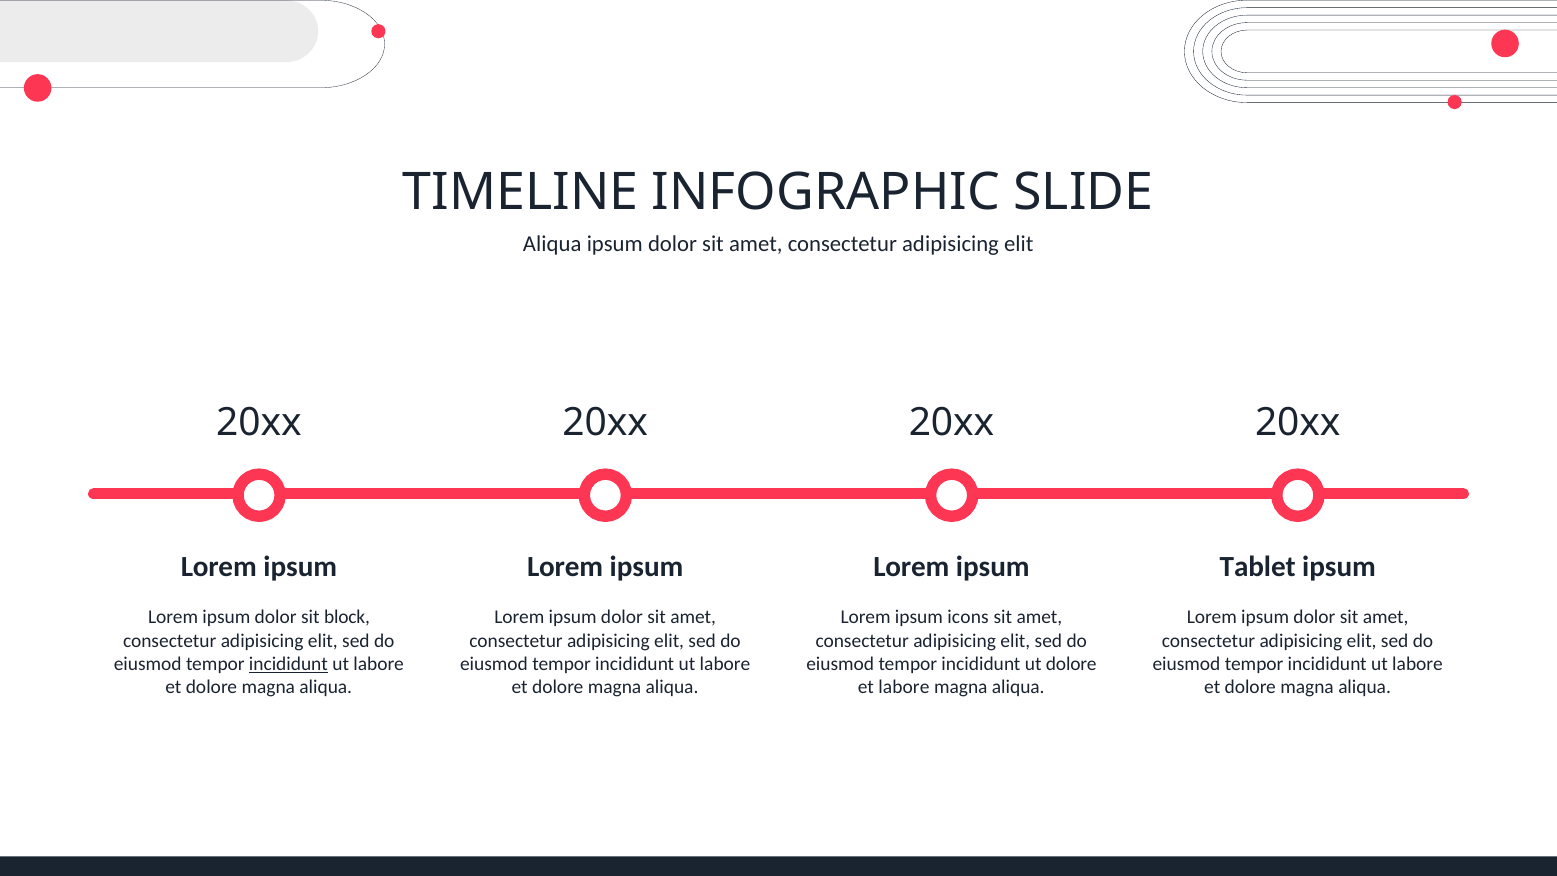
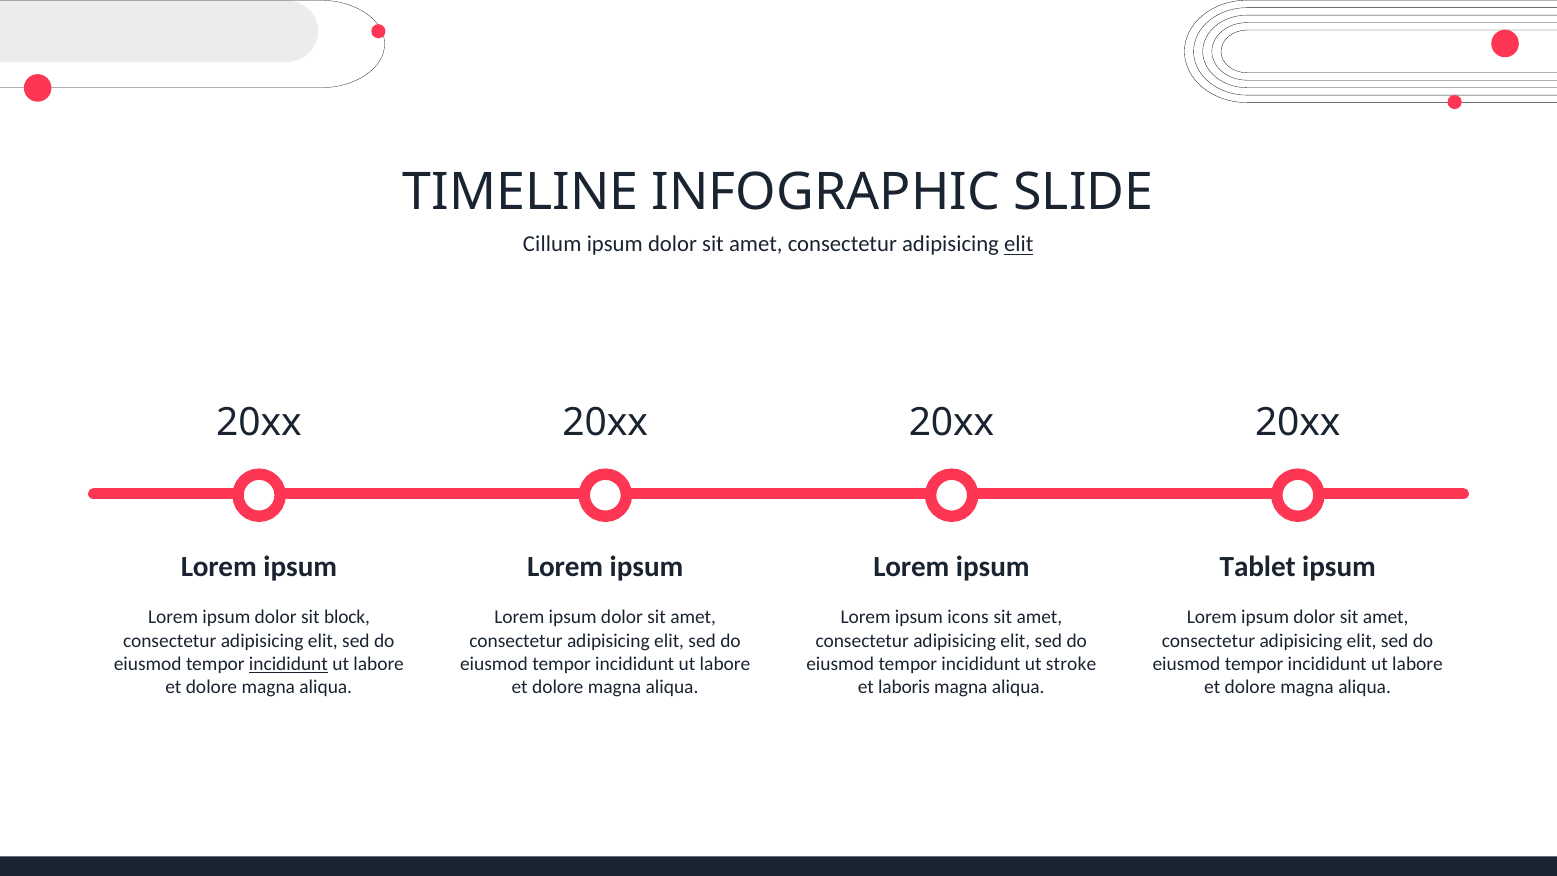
Aliqua: Aliqua -> Cillum (552, 244)
elit underline: none -> present (1019, 244)
ut dolore: dolore -> stroke (1071, 664)
et labore: labore -> laboris (904, 687)
